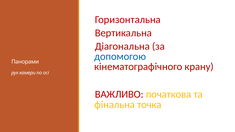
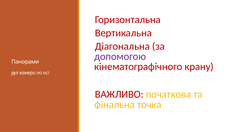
допомогою colour: blue -> purple (120, 57)
